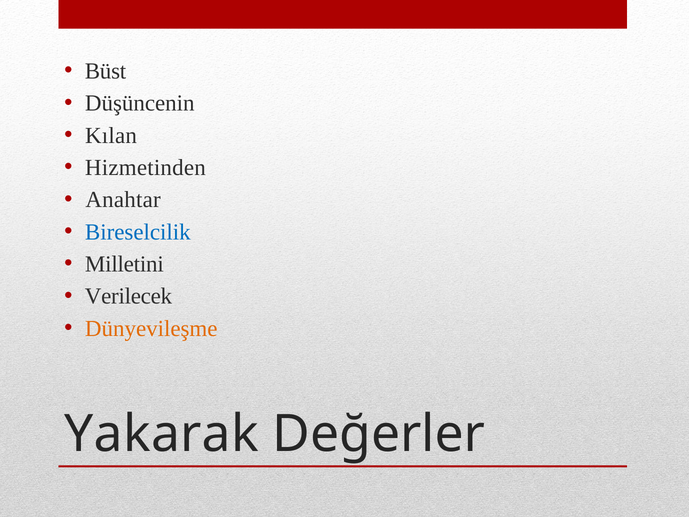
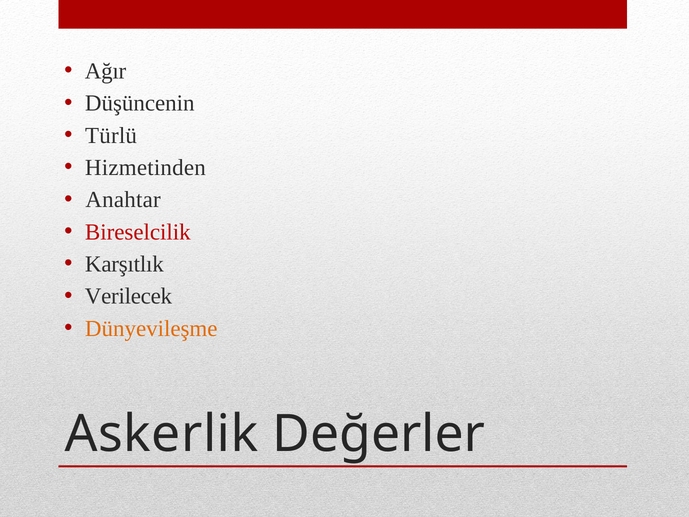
Büst: Büst -> Ağır (106, 71)
Kılan: Kılan -> Türlü (111, 135)
Bireselcilik colour: blue -> red (138, 232)
Milletini: Milletini -> Karşıtlık (124, 264)
Yakarak: Yakarak -> Askerlik (161, 434)
